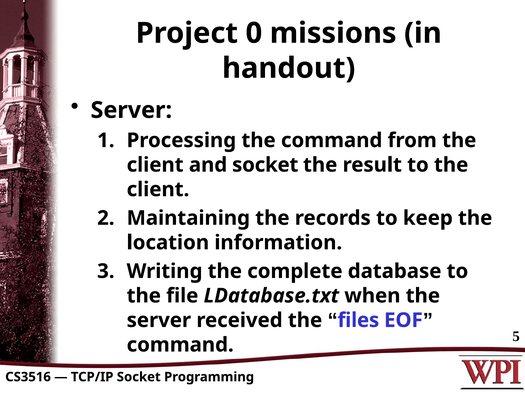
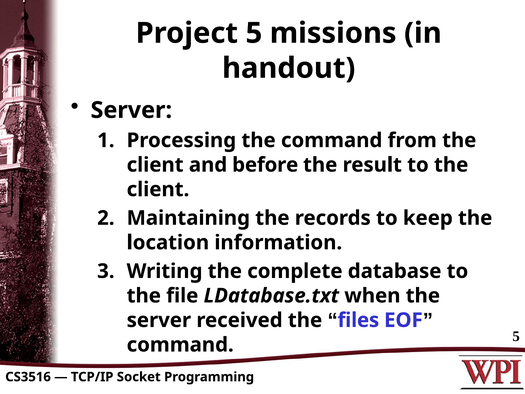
Project 0: 0 -> 5 (254, 33)
and socket: socket -> before (265, 165)
